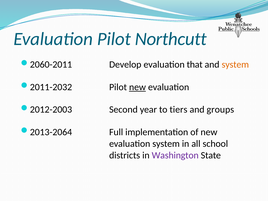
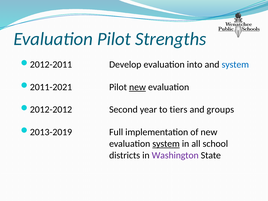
Northcutt: Northcutt -> Strengths (171, 39)
2060-2011: 2060-2011 -> 2012-2011 (51, 65)
that: that -> into (195, 65)
system colour: orange -> blue (235, 65)
2011-2032: 2011-2032 -> 2011-2021 (51, 87)
2012-2003: 2012-2003 -> 2012-2012 (51, 110)
2013-2064: 2013-2064 -> 2013-2019 (51, 132)
system underline: none -> present (166, 144)
